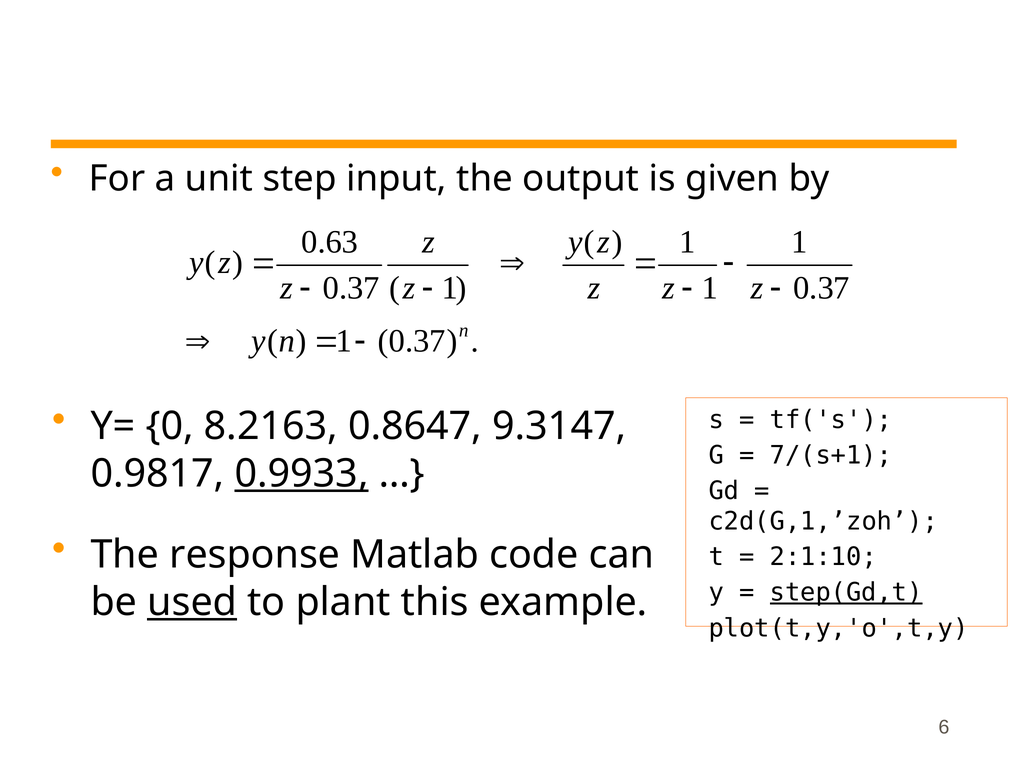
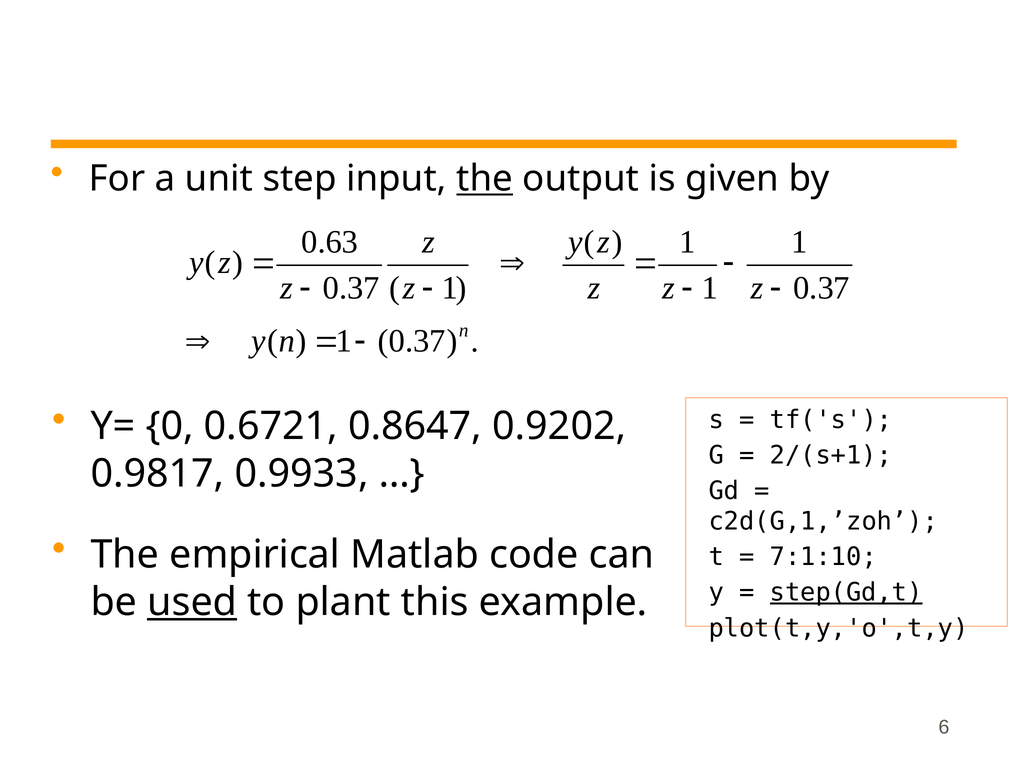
the underline: none -> present (485, 179)
8.2163: 8.2163 -> 0.6721 (271, 426)
9.3147: 9.3147 -> 0.9202 (559, 426)
7/(s+1: 7/(s+1 -> 2/(s+1 (831, 455)
0.9933 underline: present -> none (302, 474)
response: response -> empirical (255, 555)
2:1:10: 2:1:10 -> 7:1:10 (823, 557)
